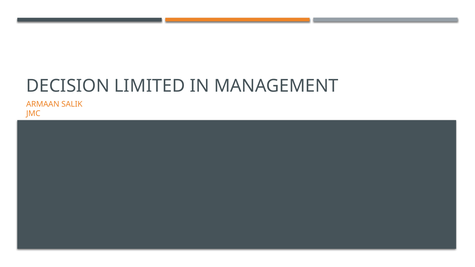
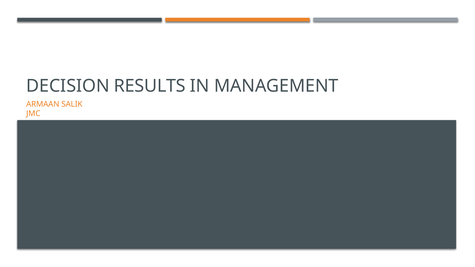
LIMITED: LIMITED -> RESULTS (150, 86)
